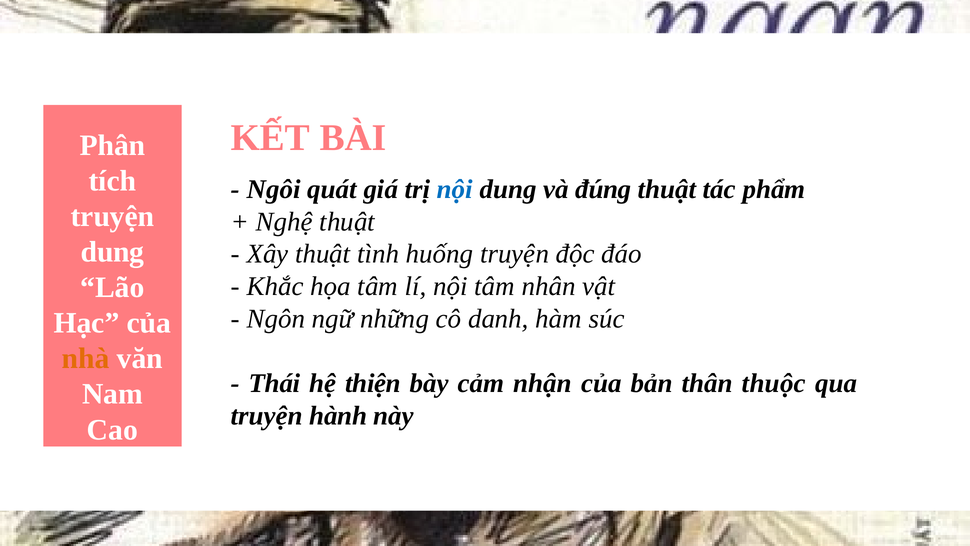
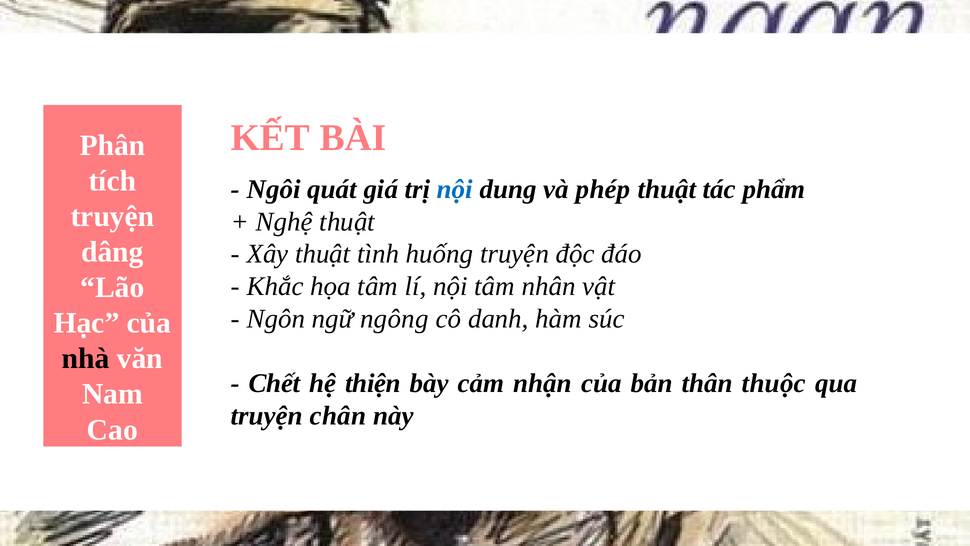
đúng: đúng -> phép (603, 189)
dung: dung -> dâng (112, 252)
những: những -> ngông (394, 319)
nhà colour: orange -> black (86, 359)
Thái: Thái -> Chết (275, 383)
hành: hành -> chân (338, 416)
